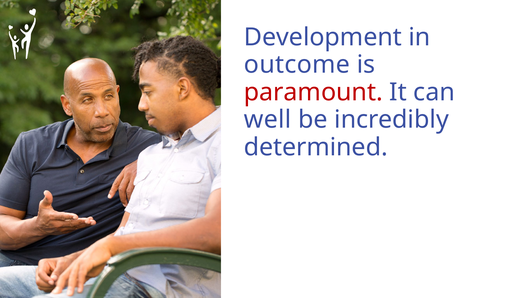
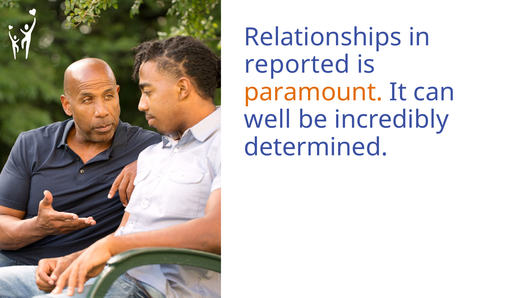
Development: Development -> Relationships (323, 37)
outcome: outcome -> reported (297, 65)
paramount colour: red -> orange (313, 92)
